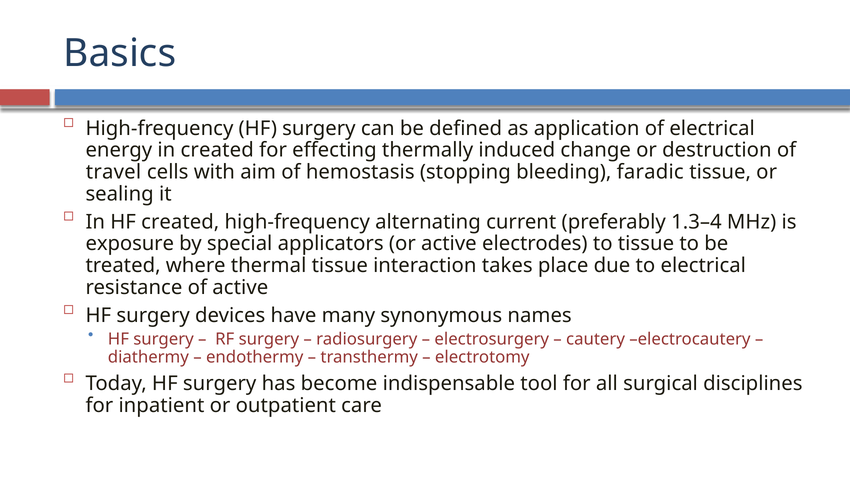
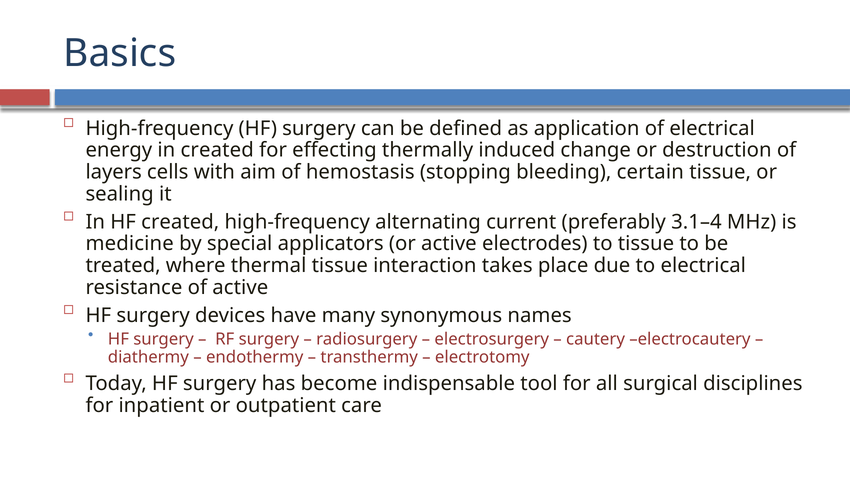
travel: travel -> layers (114, 172)
faradic: faradic -> certain (650, 172)
1.3–4: 1.3–4 -> 3.1–4 (696, 222)
exposure: exposure -> medicine (130, 244)
